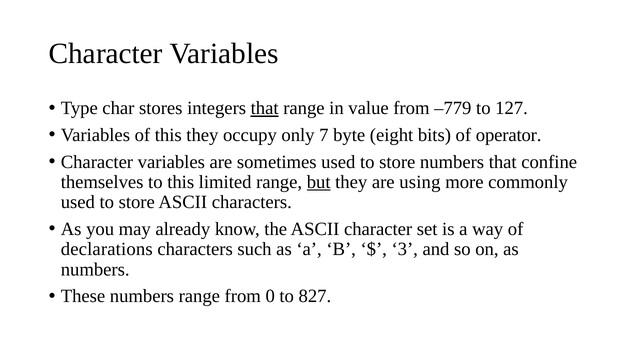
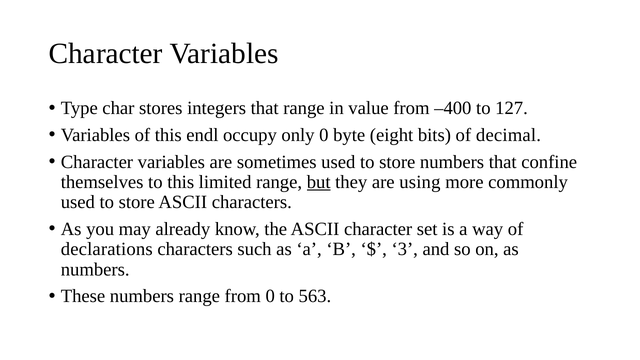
that underline: present -> none (265, 108)
–779: –779 -> –400 (453, 108)
this they: they -> endl (202, 135)
only 7: 7 -> 0 (324, 135)
operator: operator -> decimal (508, 135)
827: 827 -> 563 (315, 296)
